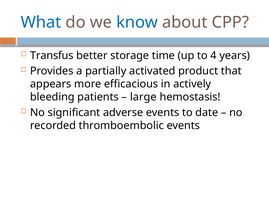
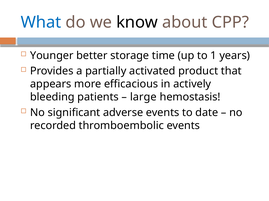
know colour: blue -> black (137, 22)
Transfus: Transfus -> Younger (52, 56)
4: 4 -> 1 (213, 56)
